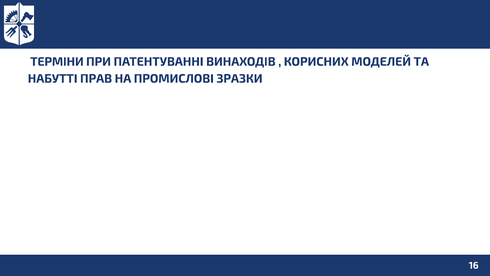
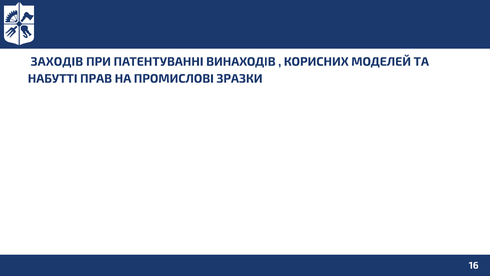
ТЕРМІНИ: ТЕРМІНИ -> ЗАХОДІВ (57, 62)
